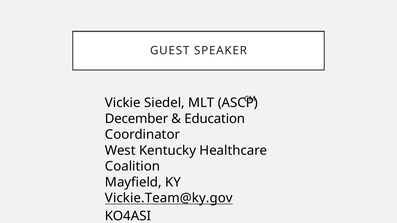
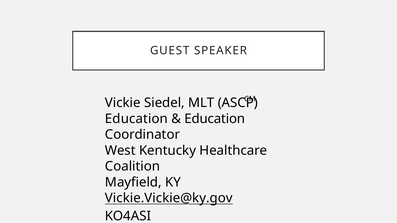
December: December -> Education (136, 119)
Vickie.Team@ky.gov: Vickie.Team@ky.gov -> Vickie.Vickie@ky.gov (169, 198)
